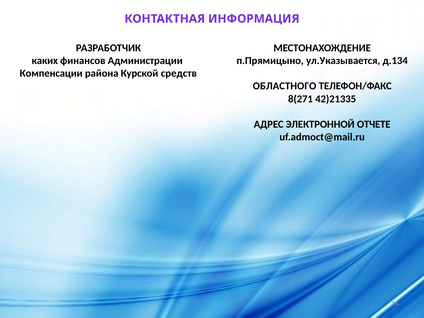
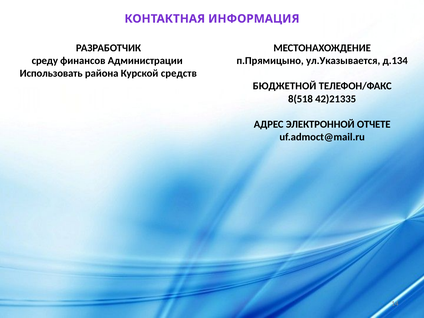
каких: каких -> среду (45, 61)
Компенсации: Компенсации -> Использовать (51, 73)
ОБЛАСТНОГО: ОБЛАСТНОГО -> БЮДЖЕТНОЙ (285, 86)
8(271: 8(271 -> 8(518 (301, 99)
